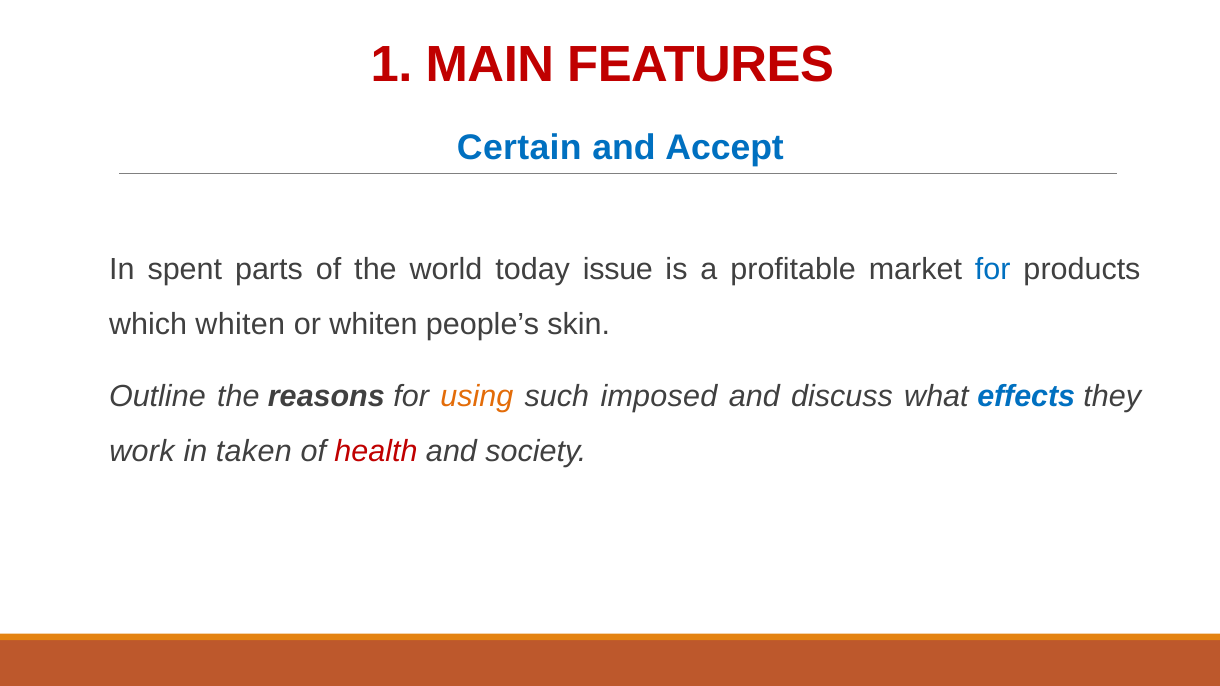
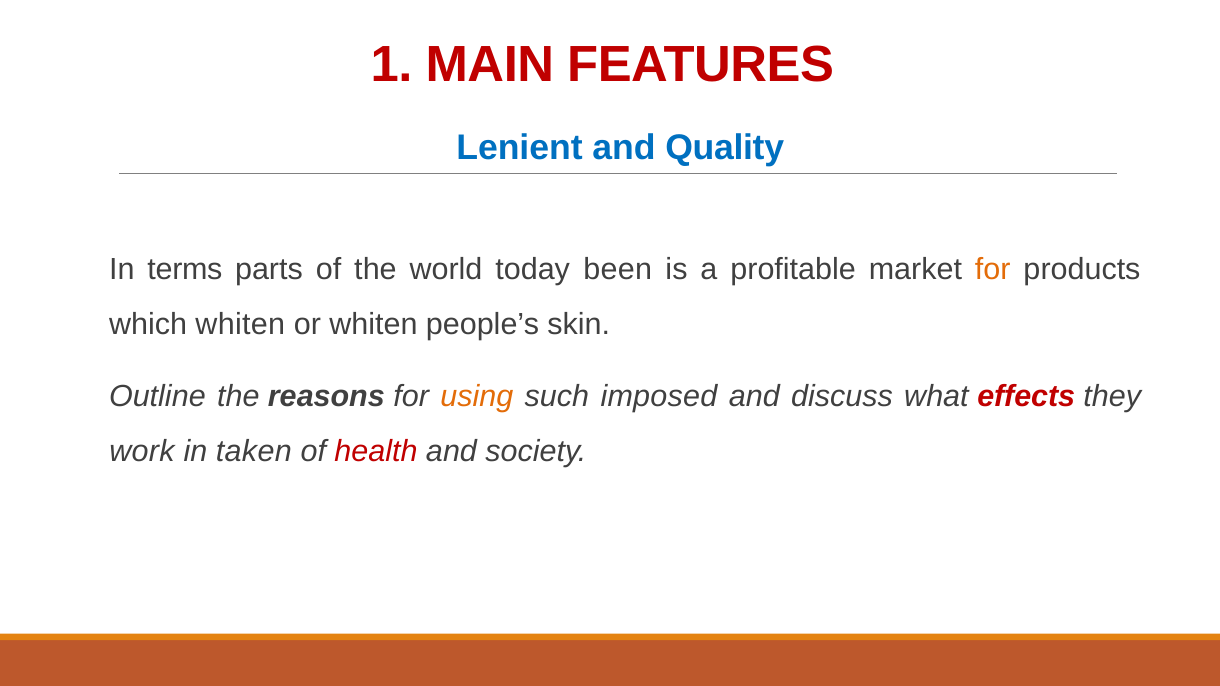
Certain: Certain -> Lenient (519, 148)
Accept: Accept -> Quality (725, 148)
spent: spent -> terms (185, 269)
issue: issue -> been (618, 269)
for colour: blue -> orange (993, 269)
effects colour: blue -> red (1026, 397)
